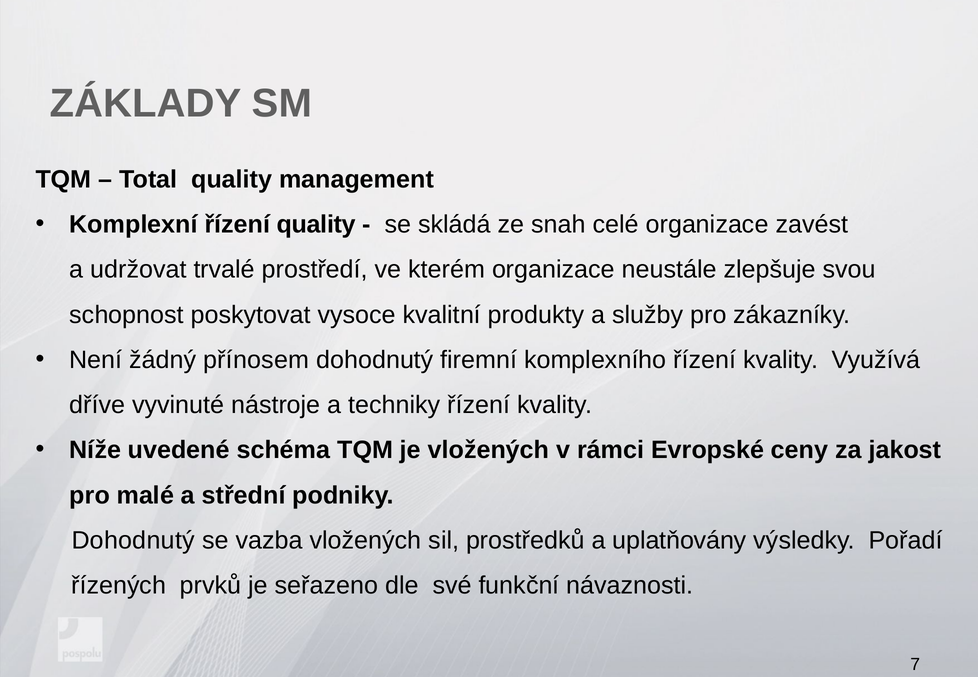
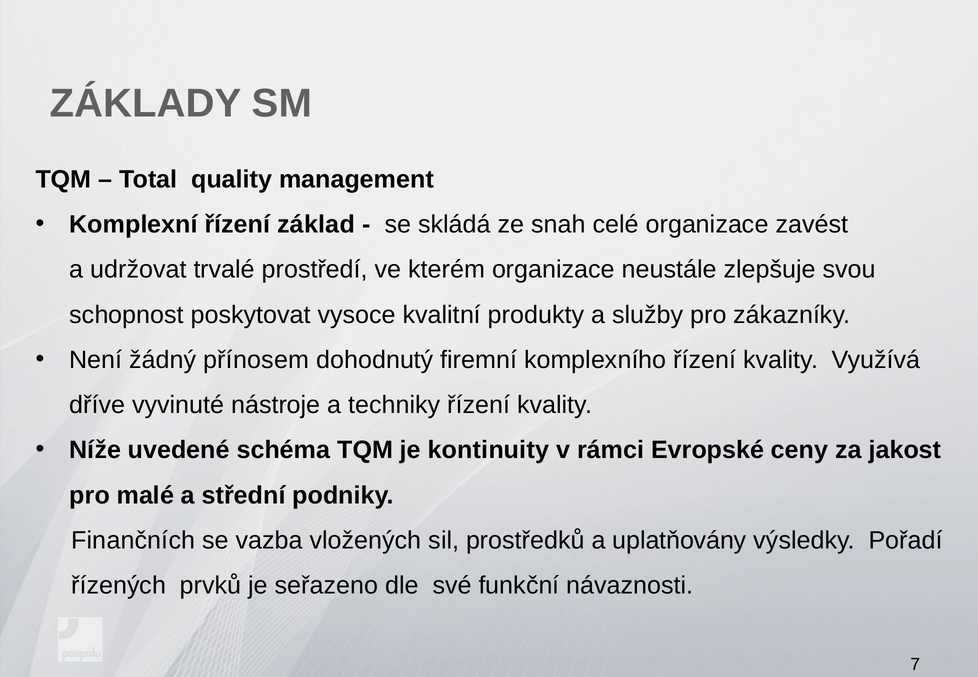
řízení quality: quality -> základ (316, 224)
je vložených: vložených -> kontinuity (488, 450)
Dohodnutý: Dohodnutý -> Finančních (133, 540)
